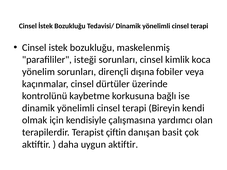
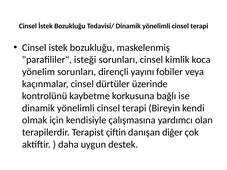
dışına: dışına -> yayını (142, 72)
basit: basit -> diğer (172, 132)
uygun aktiftir: aktiftir -> destek (123, 145)
